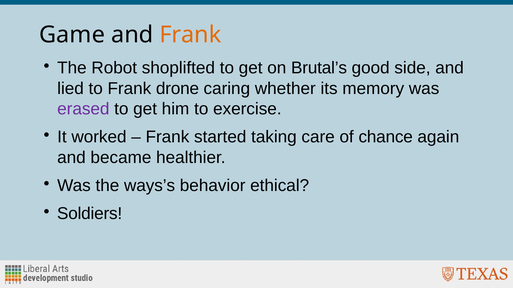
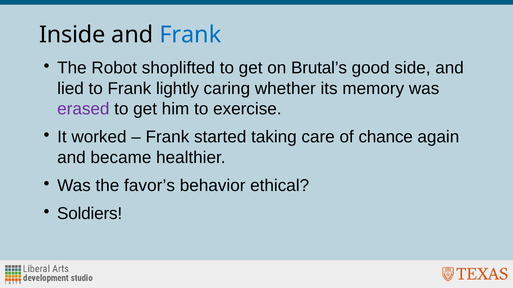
Game: Game -> Inside (72, 35)
Frank colour: orange -> blue (190, 35)
drone: drone -> lightly (177, 89)
ways’s: ways’s -> favor’s (150, 186)
